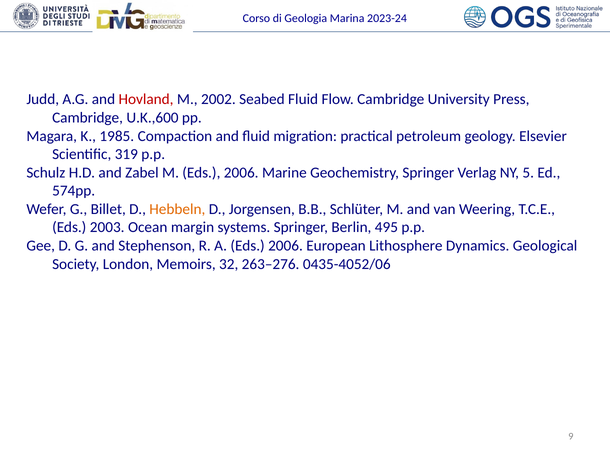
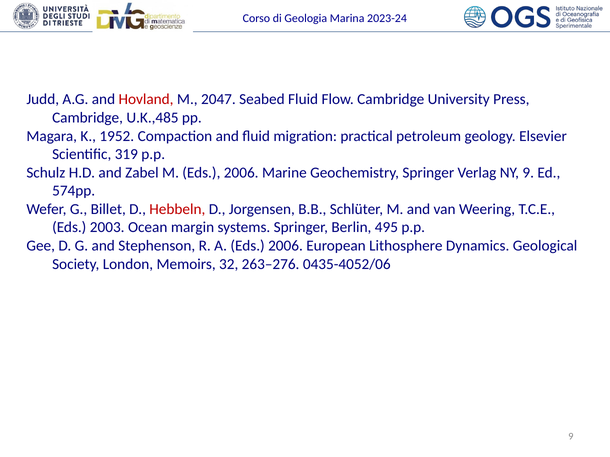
2002: 2002 -> 2047 (218, 100)
U.K.,600: U.K.,600 -> U.K.,485 (152, 118)
1985: 1985 -> 1952 (117, 136)
NY 5: 5 -> 9 (528, 173)
Hebbeln colour: orange -> red (177, 209)
